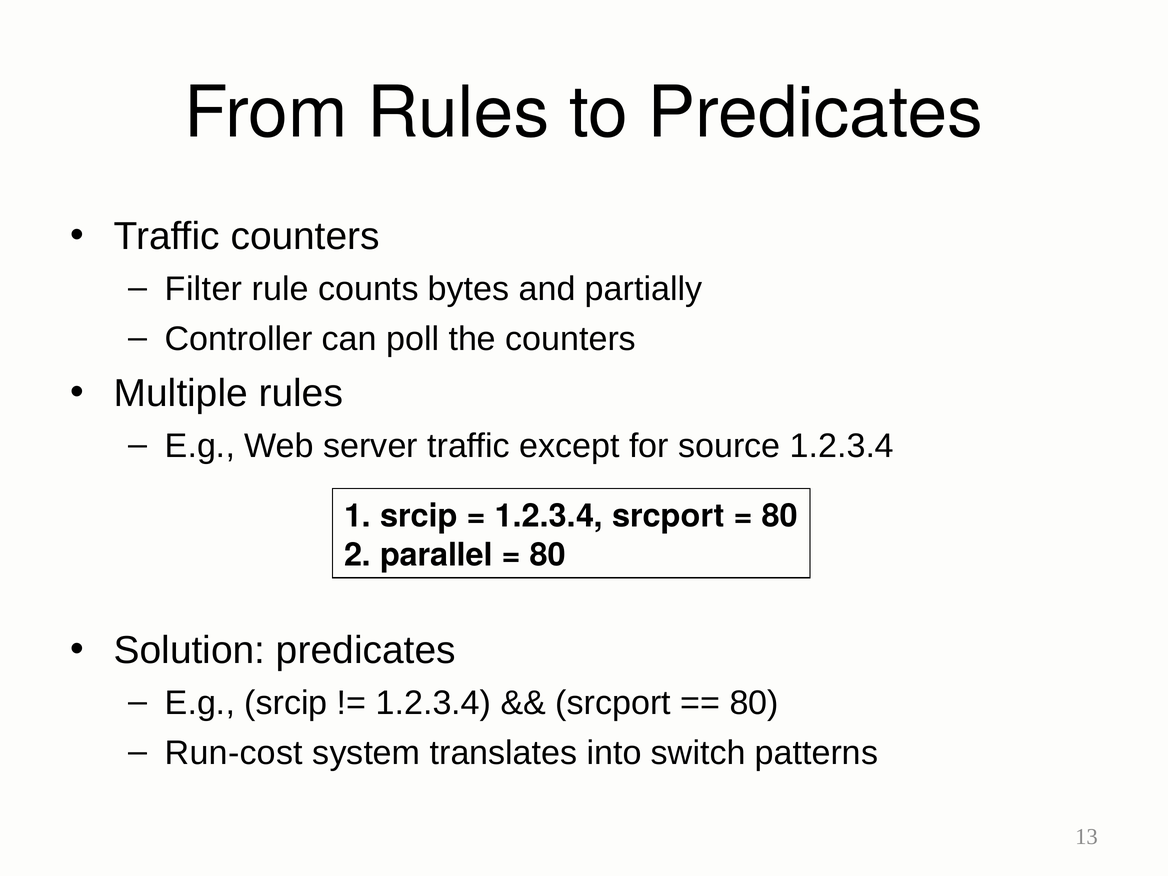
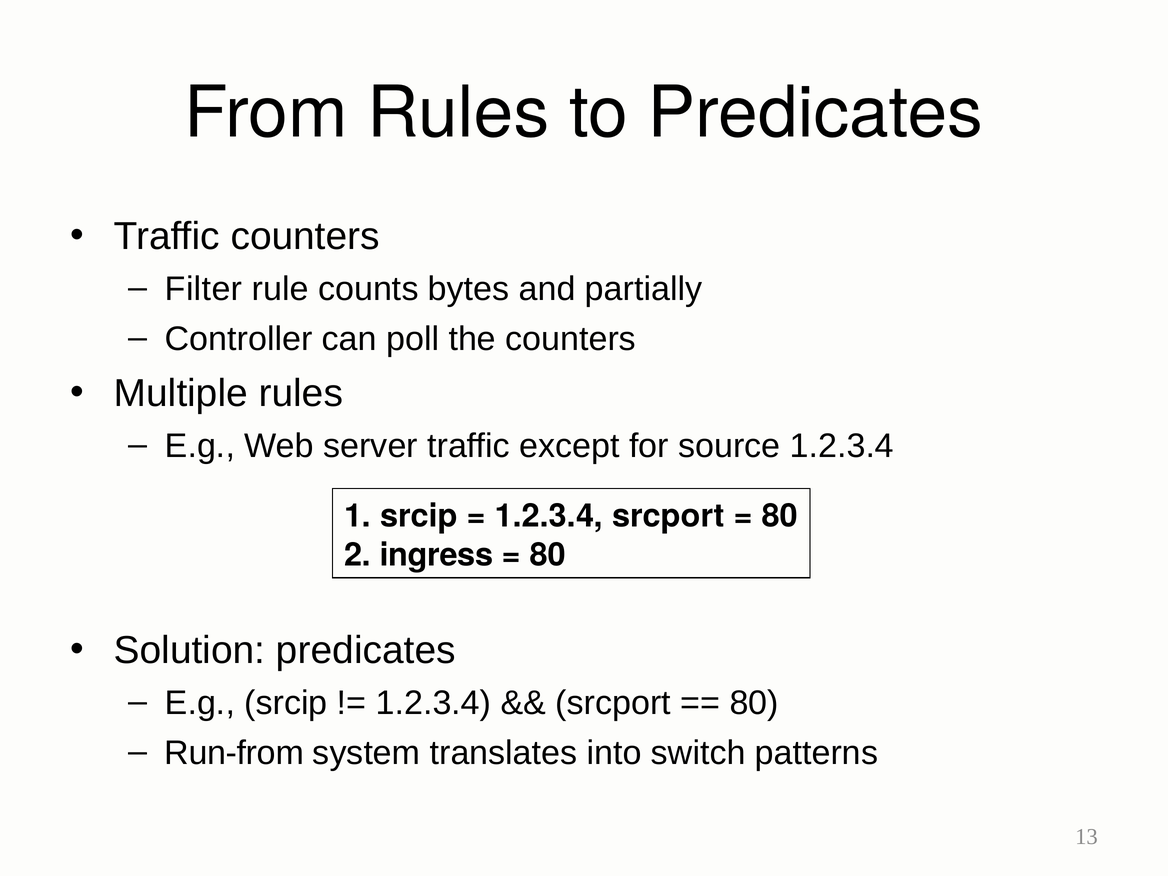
parallel: parallel -> ingress (436, 555)
Run-cost: Run-cost -> Run-from (234, 753)
